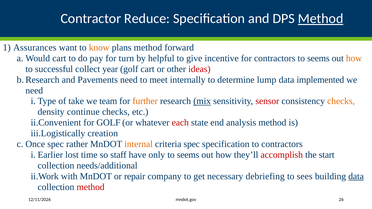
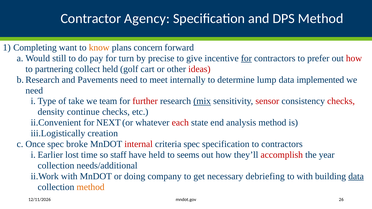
Reduce: Reduce -> Agency (147, 18)
Method underline: present -> none (321, 18)
Assurances: Assurances -> Completing (35, 48)
plans method: method -> concern (148, 48)
cart: cart -> still (59, 58)
helpful: helpful -> precise (161, 58)
for underline: none -> present (246, 58)
contractors to seems: seems -> prefer (318, 58)
how colour: orange -> red (354, 58)
successful: successful -> partnering (54, 69)
collect year: year -> held (110, 69)
further colour: orange -> red (145, 101)
checks colour: orange -> red (341, 101)
for GOLF: GOLF -> NEXT (108, 123)
rather: rather -> broke (77, 144)
internal colour: orange -> red (139, 144)
have only: only -> held (157, 155)
start: start -> year (327, 155)
repair: repair -> doing (135, 176)
to sees: sees -> with (305, 176)
method colour: red -> orange (91, 187)
